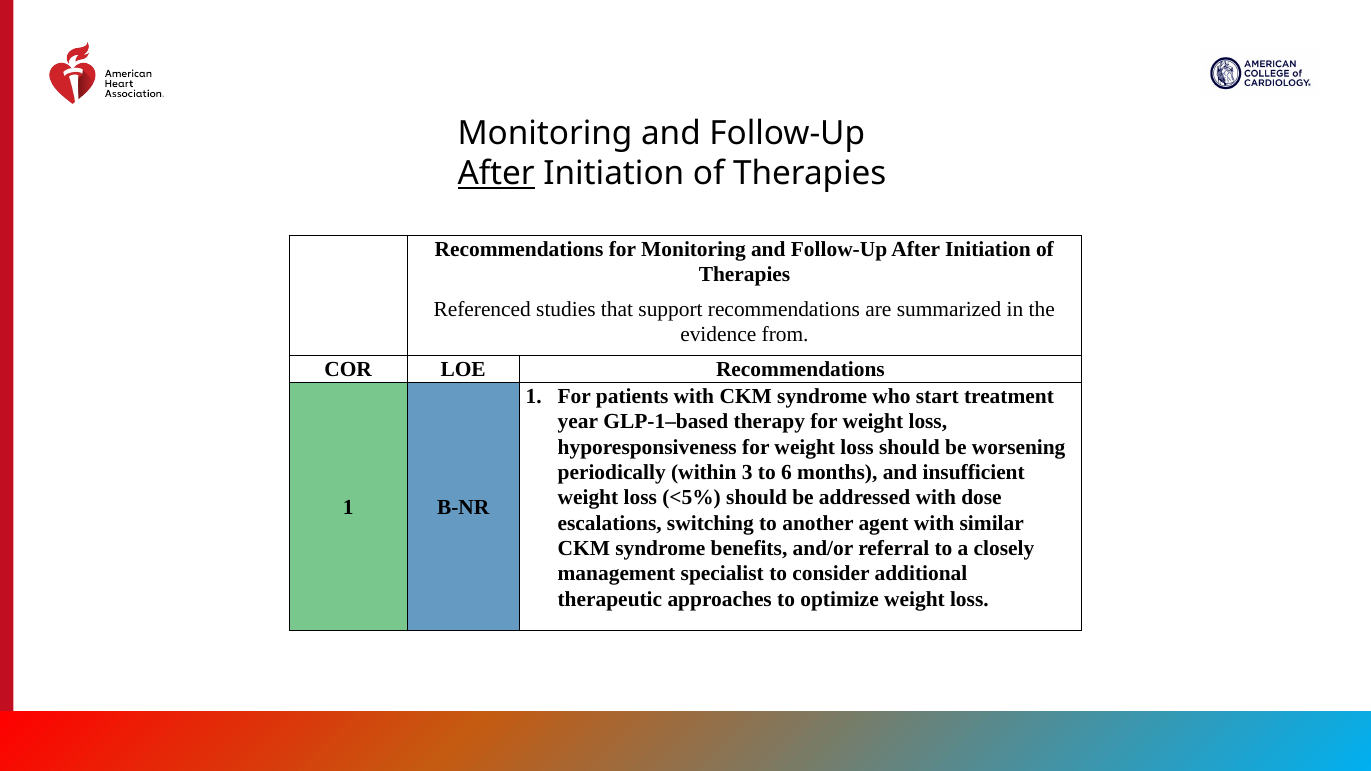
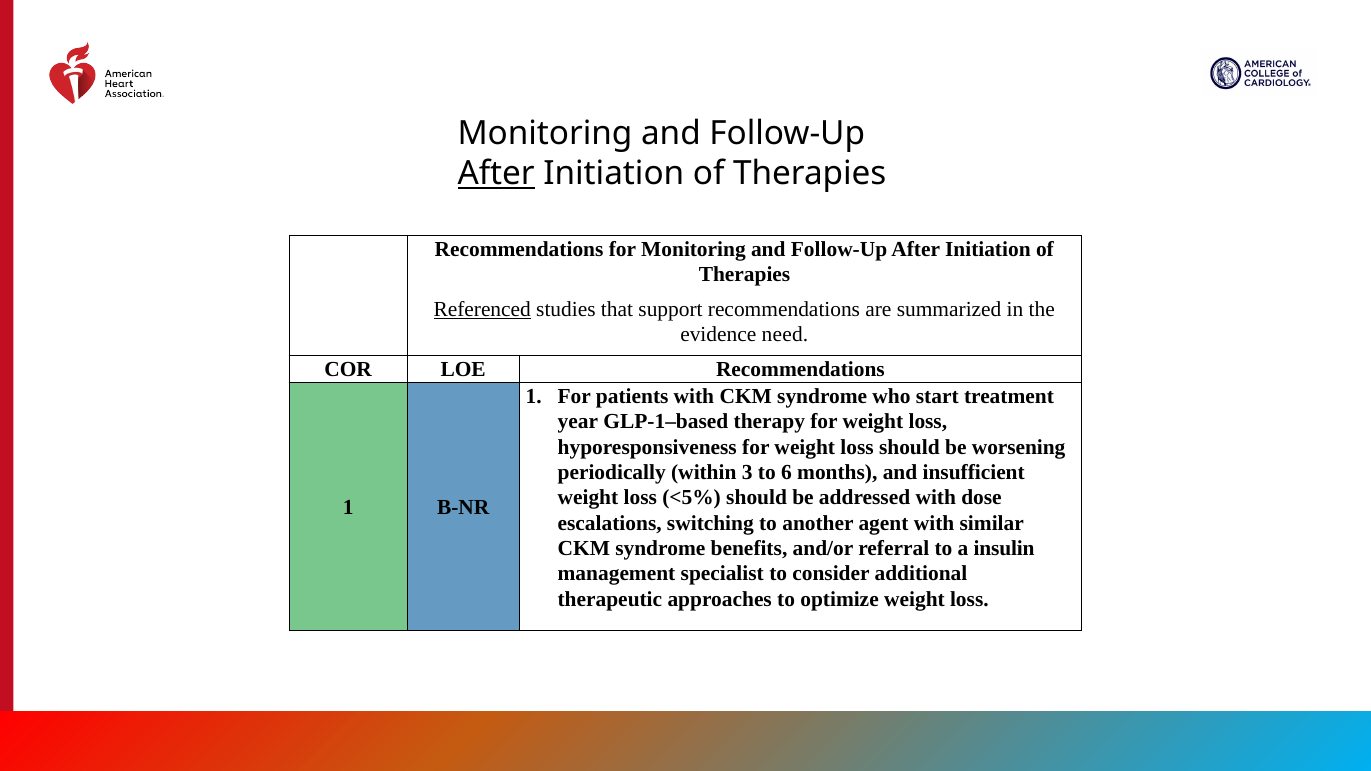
Referenced underline: none -> present (482, 310)
from: from -> need (785, 335)
closely: closely -> insulin (1004, 549)
